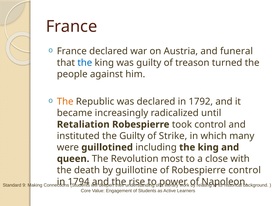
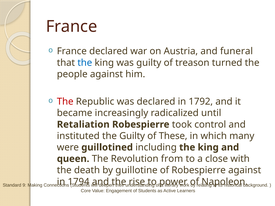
The colour: orange -> red (65, 102)
Strike: Strike -> These (173, 136)
most: most -> from (172, 159)
Robespierre control: control -> against (245, 170)
